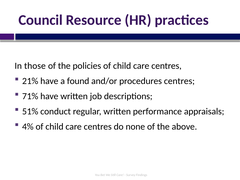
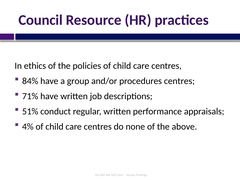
those: those -> ethics (35, 66)
21%: 21% -> 84% (30, 81)
found: found -> group (78, 81)
